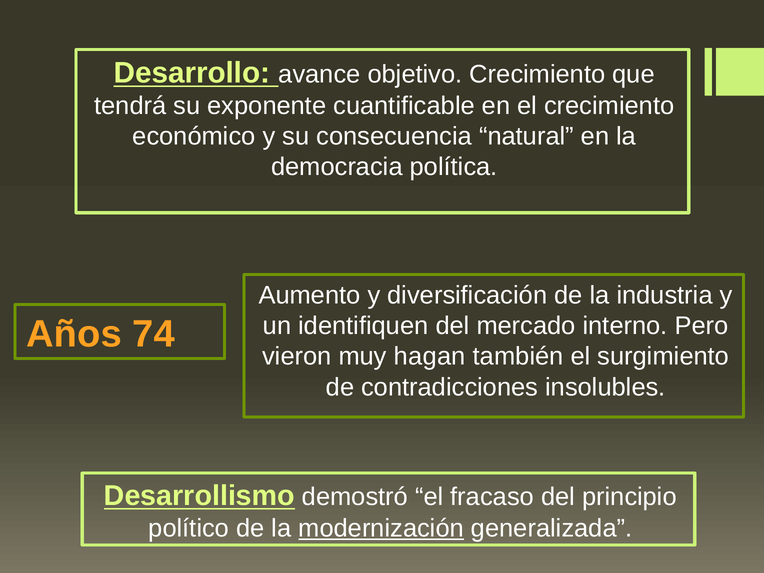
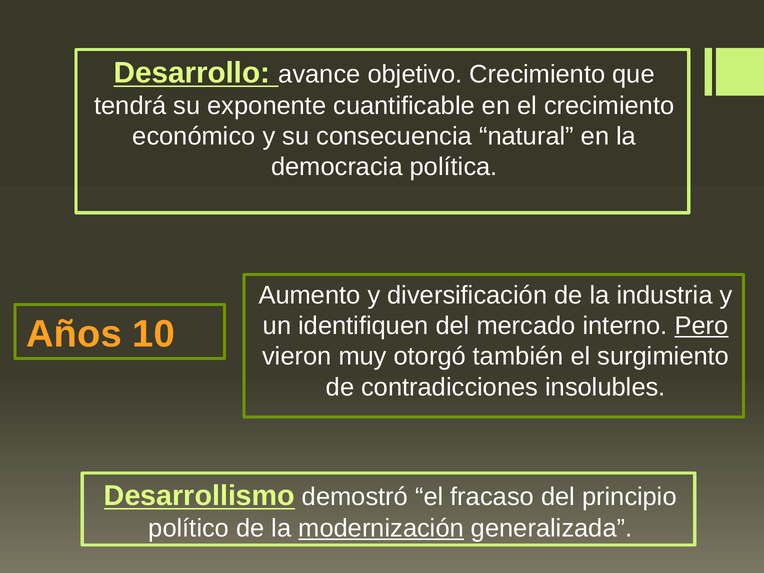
Pero underline: none -> present (701, 326)
74: 74 -> 10 (154, 334)
hagan: hagan -> otorgó (430, 357)
